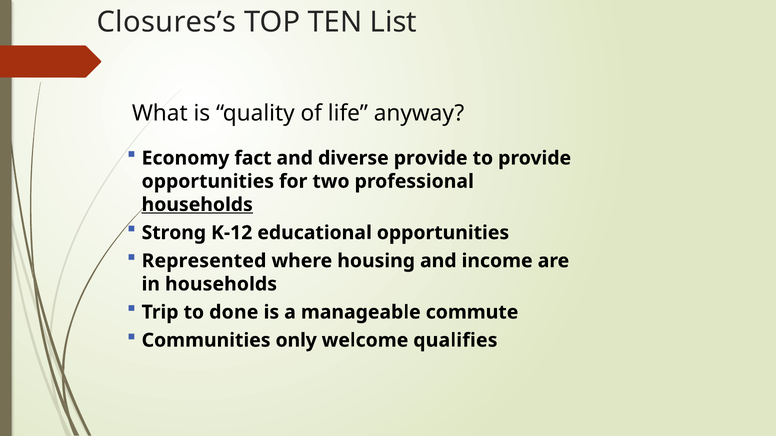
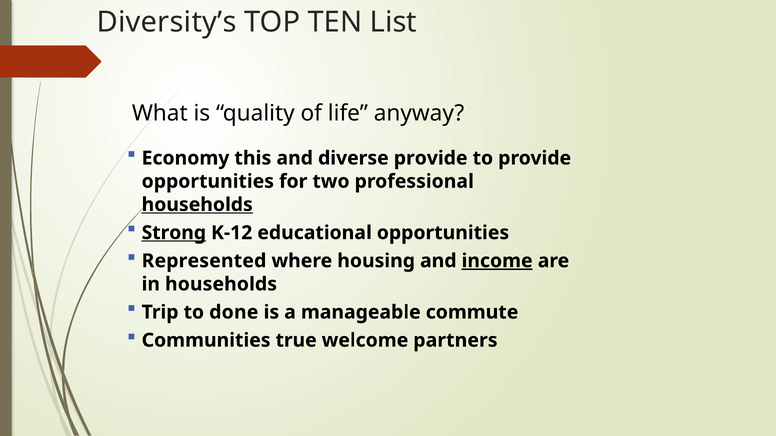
Closures’s: Closures’s -> Diversity’s (167, 22)
fact: fact -> this (253, 158)
Strong underline: none -> present (174, 233)
income underline: none -> present (497, 261)
only: only -> true (296, 341)
qualifies: qualifies -> partners (455, 341)
